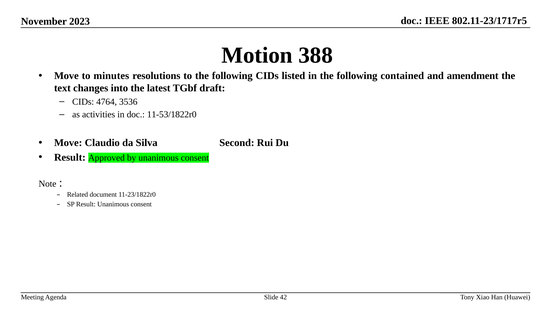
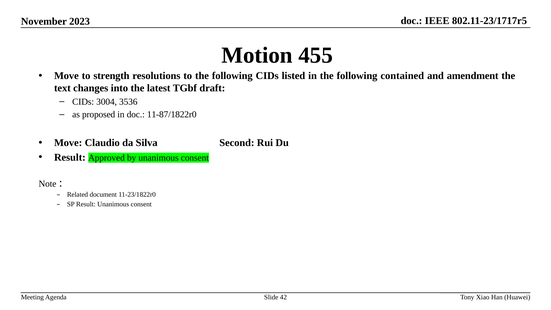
388: 388 -> 455 (316, 55)
minutes: minutes -> strength (111, 76)
4764: 4764 -> 3004 (107, 102)
activities: activities -> proposed (99, 115)
11-53/1822r0: 11-53/1822r0 -> 11-87/1822r0 (172, 115)
